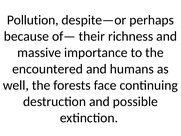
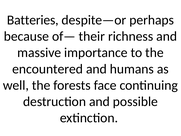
Pollution: Pollution -> Batteries (33, 20)
